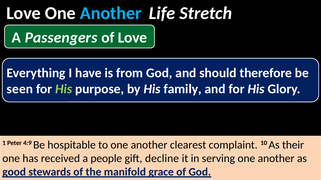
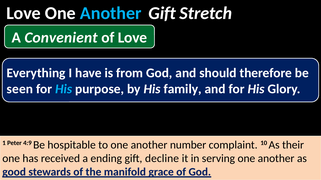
Life: Life -> Gift (162, 13)
Passengers: Passengers -> Convenient (61, 38)
His colour: light green -> light blue (64, 89)
clearest: clearest -> number (188, 145)
people: people -> ending (106, 159)
